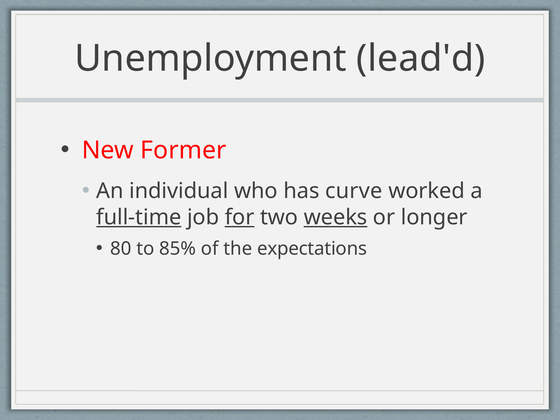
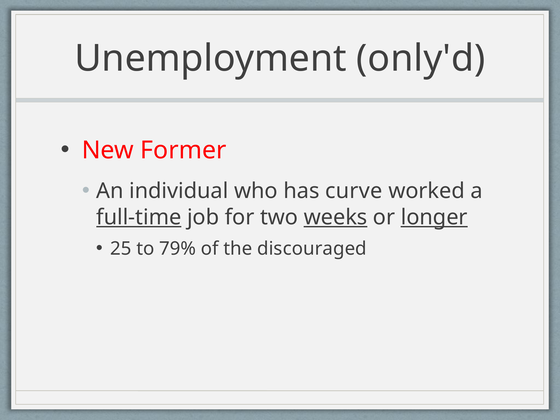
lead'd: lead'd -> only'd (421, 59)
for underline: present -> none (240, 217)
longer underline: none -> present (434, 217)
80: 80 -> 25 (121, 249)
85%: 85% -> 79% (178, 249)
expectations: expectations -> discouraged (312, 249)
